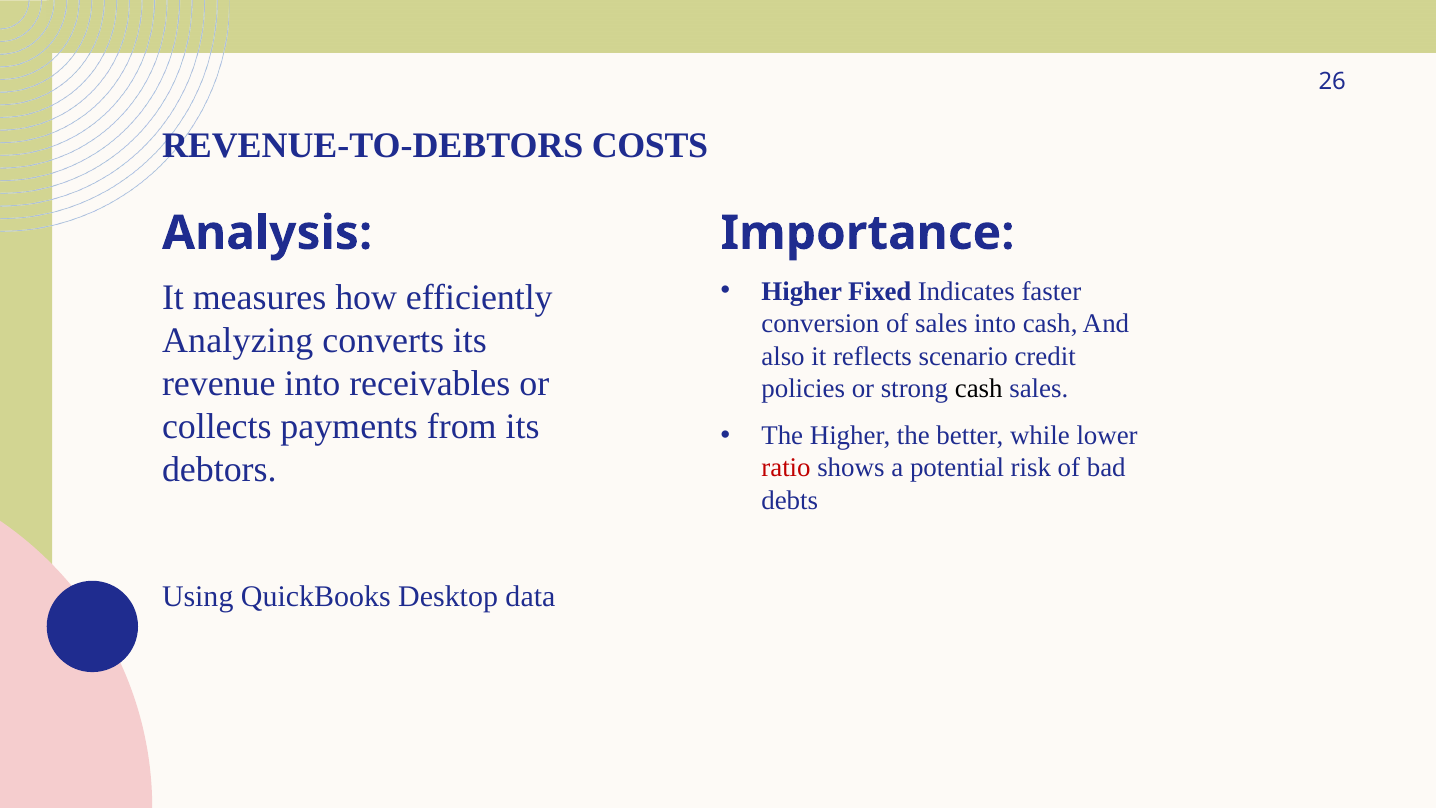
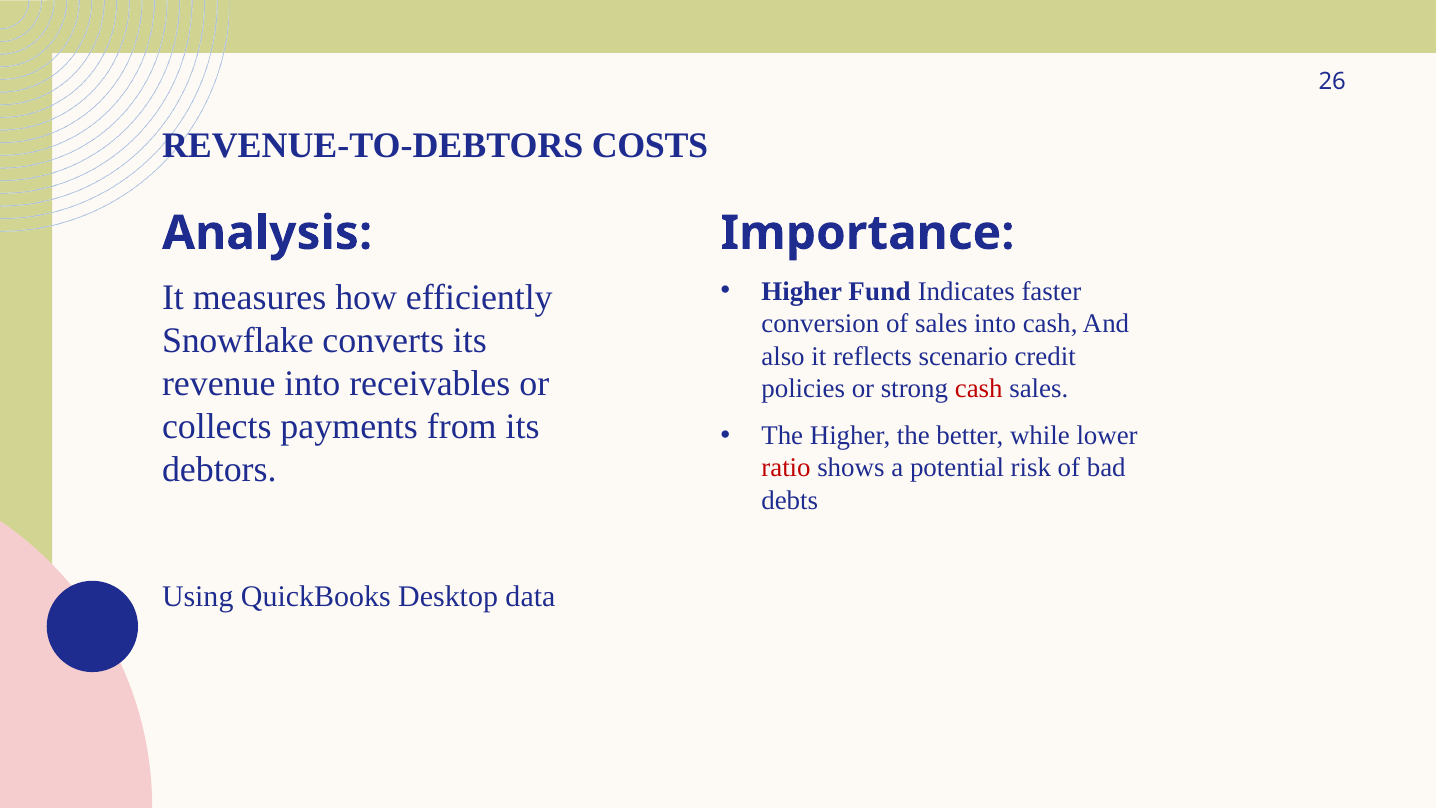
Fixed: Fixed -> Fund (879, 291)
Analyzing: Analyzing -> Snowflake (238, 341)
cash colour: black -> red (979, 388)
